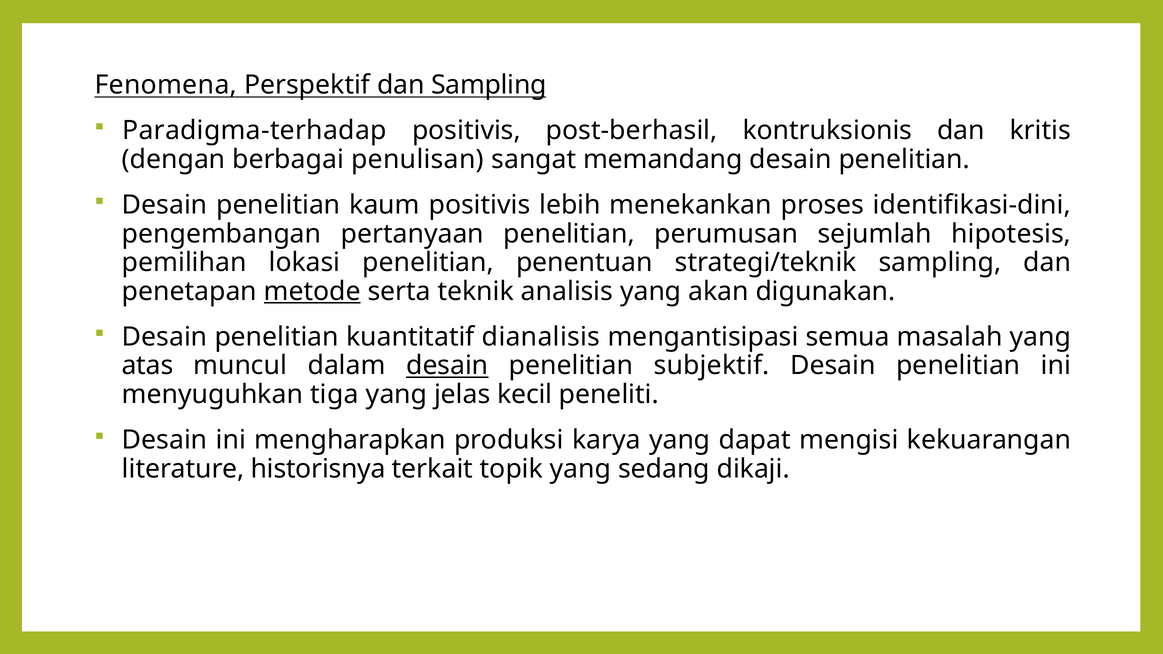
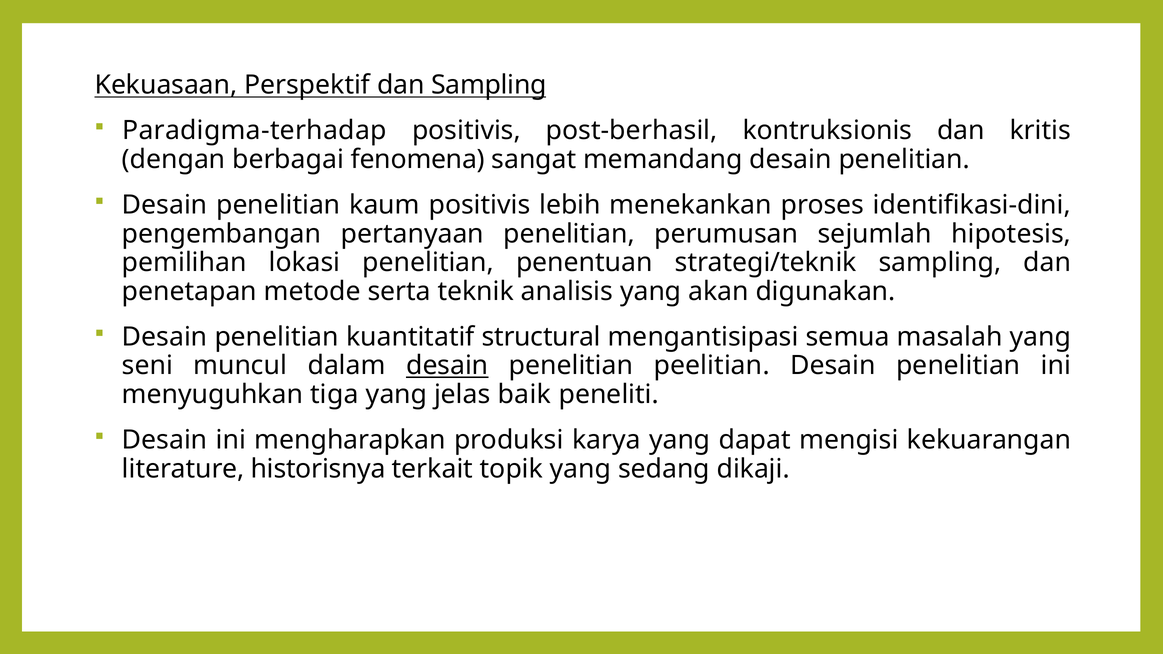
Fenomena: Fenomena -> Kekuasaan (166, 85)
penulisan: penulisan -> fenomena (418, 159)
metode underline: present -> none (312, 291)
dianalisis: dianalisis -> structural (541, 337)
atas: atas -> seni (147, 366)
subjektif: subjektif -> peelitian (712, 366)
kecil: kecil -> baik (524, 395)
